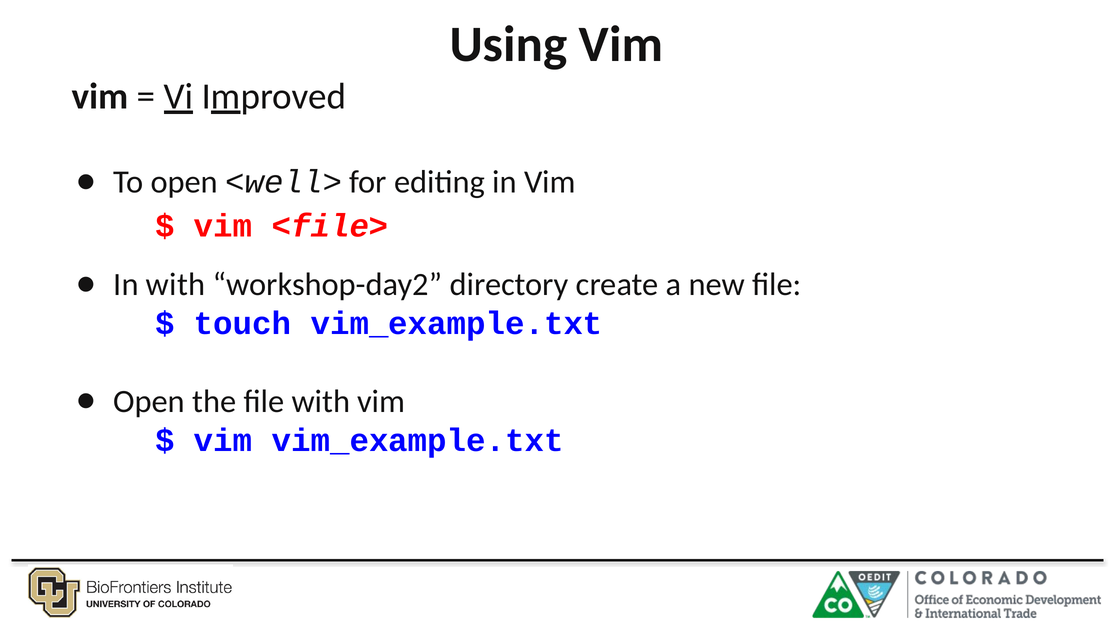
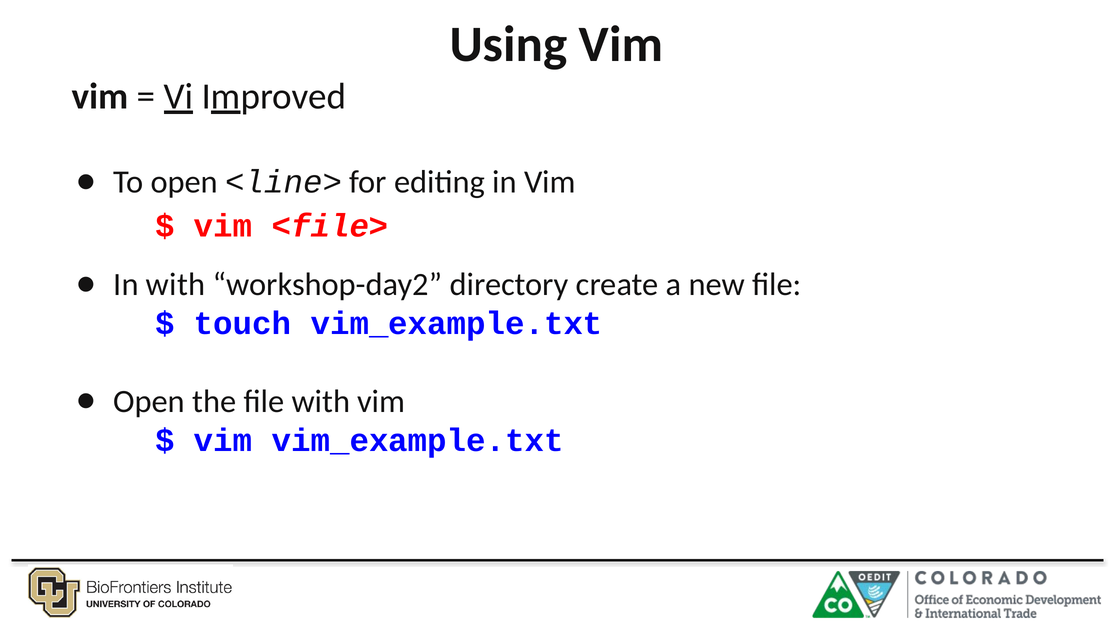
<well>: <well> -> <line> (284, 182)
